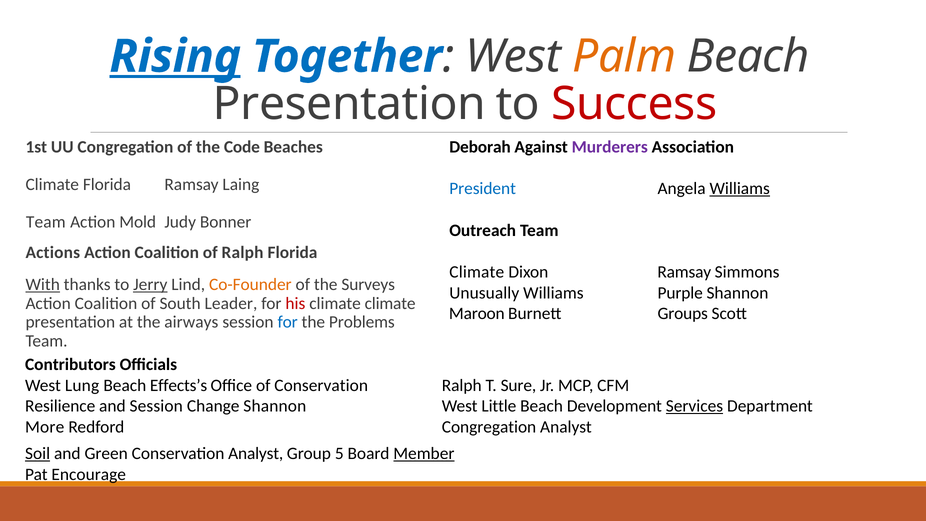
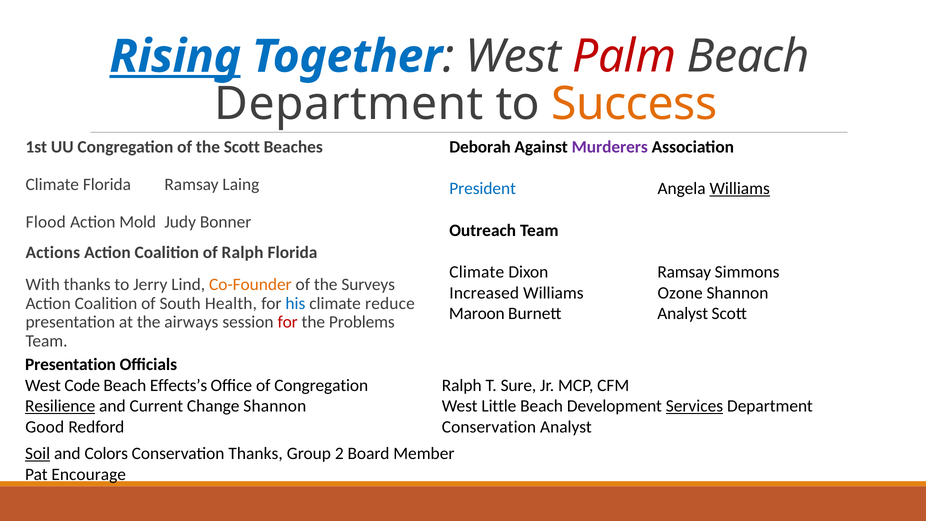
Palm colour: orange -> red (624, 57)
Presentation: Presentation -> Department (349, 104)
Success colour: red -> orange (634, 104)
the Code: Code -> Scott (242, 147)
Team: Team -> Flood (46, 222)
With underline: present -> none (43, 285)
Jerry underline: present -> none (150, 285)
Unusually: Unusually -> Increased (484, 293)
Purple: Purple -> Ozone (680, 293)
Leader: Leader -> Health (231, 303)
his colour: red -> blue (295, 303)
climate climate: climate -> reduce (390, 303)
Burnett Groups: Groups -> Analyst (683, 314)
for colour: blue -> red (288, 322)
Contributors: Contributors -> Presentation (70, 364)
Lung: Lung -> Code (82, 385)
of Conservation: Conservation -> Congregation (321, 385)
Resilience underline: none -> present (60, 406)
and Session: Session -> Current (156, 406)
More: More -> Good (45, 427)
Redford Congregation: Congregation -> Conservation (489, 427)
Green: Green -> Colors (106, 454)
Conservation Analyst: Analyst -> Thanks (256, 454)
5: 5 -> 2 (339, 454)
Member underline: present -> none (424, 454)
